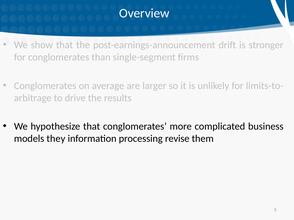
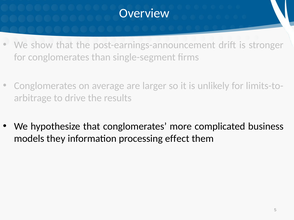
revise: revise -> effect (177, 139)
